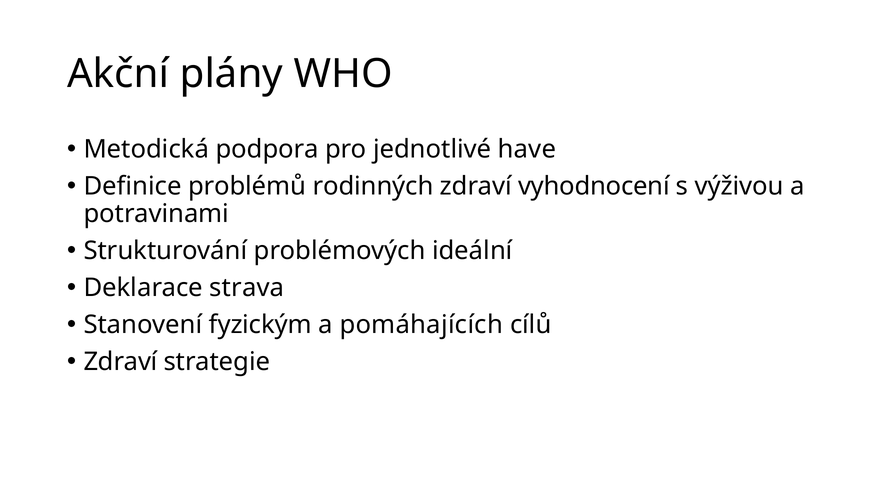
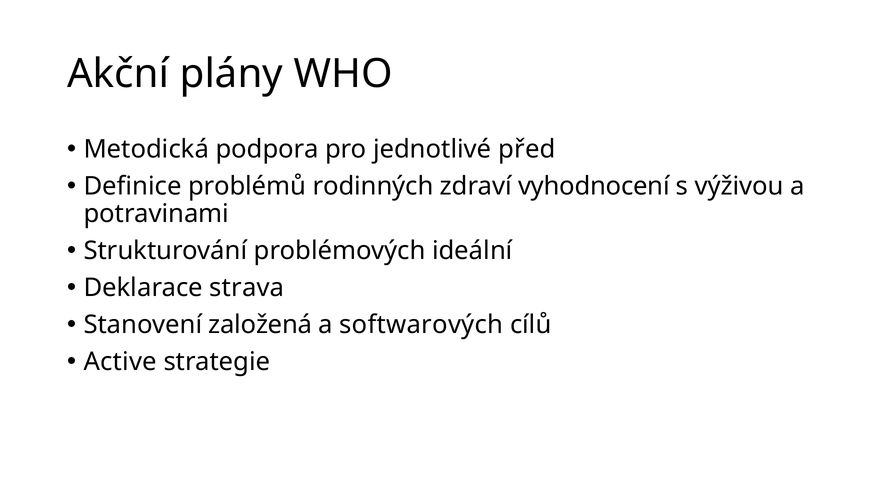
have: have -> před (527, 149)
fyzickým: fyzickým -> založená (260, 324)
pomáhajících: pomáhajících -> softwarových (421, 324)
Zdraví: Zdraví -> Active (120, 361)
